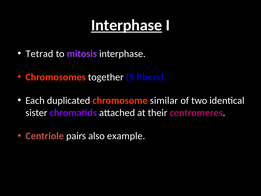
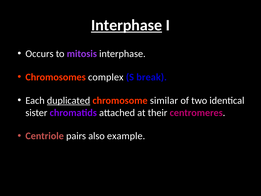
Tetrad: Tetrad -> Occurs (39, 54)
together: together -> complex (106, 77)
fibers: fibers -> break (152, 77)
duplicated underline: none -> present (69, 100)
